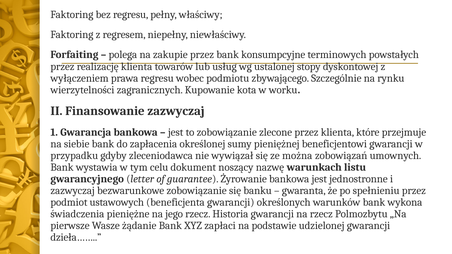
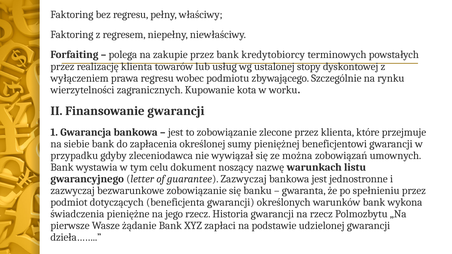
konsumpcyjne: konsumpcyjne -> kredytobiorcy (273, 55)
Finansowanie zazwyczaj: zazwyczaj -> gwarancji (176, 111)
guarantee Żyrowanie: Żyrowanie -> Zazwyczaj (244, 179)
ustawowych: ustawowych -> dotyczących (117, 202)
